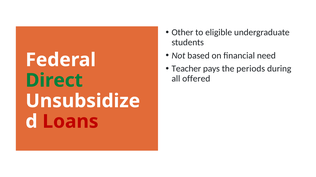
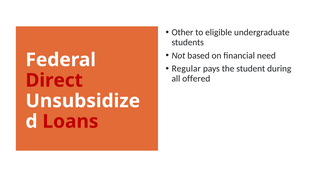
Teacher: Teacher -> Regular (186, 69)
periods: periods -> student (251, 69)
Direct colour: green -> red (54, 81)
